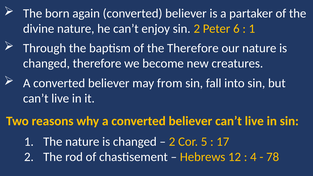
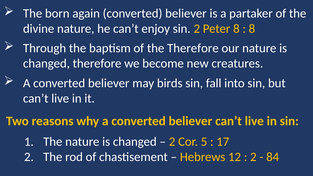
Peter 6: 6 -> 8 (236, 29)
1: 1 -> 8 (252, 29)
from: from -> birds (170, 83)
4: 4 -> 2 (253, 157)
78: 78 -> 84 (273, 157)
